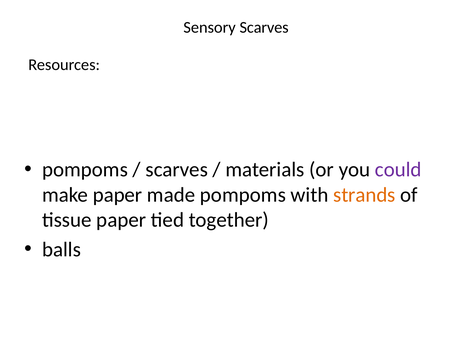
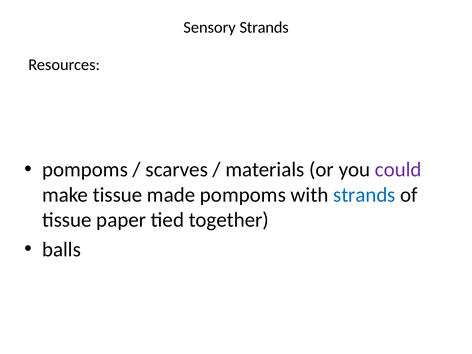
Sensory Scarves: Scarves -> Strands (264, 28)
make paper: paper -> tissue (118, 195)
strands colour: orange -> blue (364, 195)
